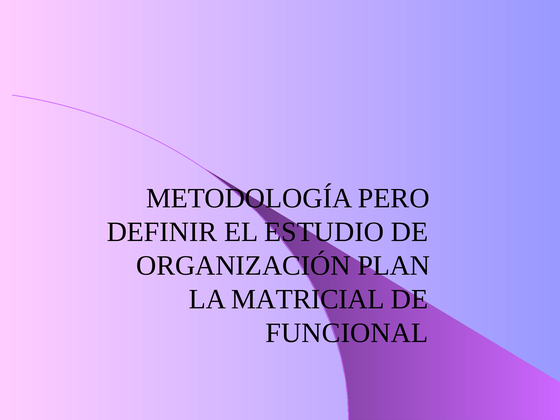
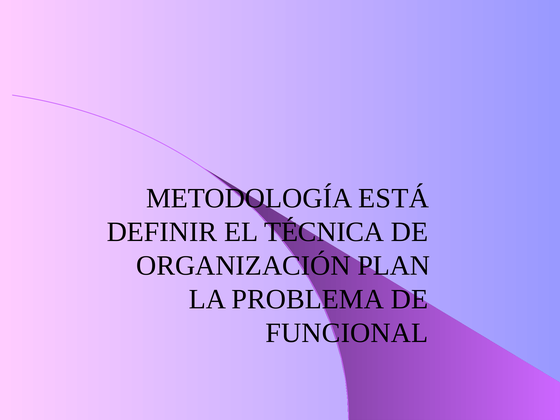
PERO: PERO -> ESTÁ (394, 198)
ESTUDIO: ESTUDIO -> TÉCNICA (324, 232)
MATRICIAL: MATRICIAL -> PROBLEMA (308, 299)
